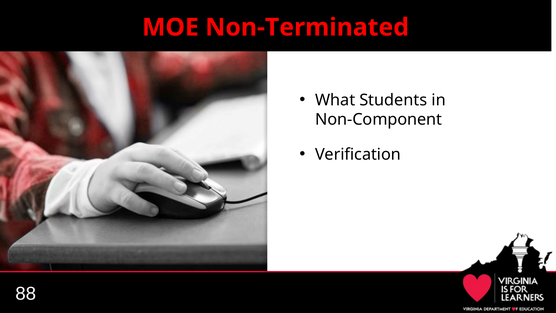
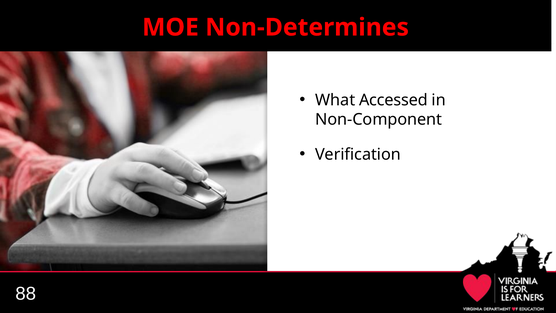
Non-Terminated: Non-Terminated -> Non-Determines (307, 27)
Students: Students -> Accessed (393, 100)
